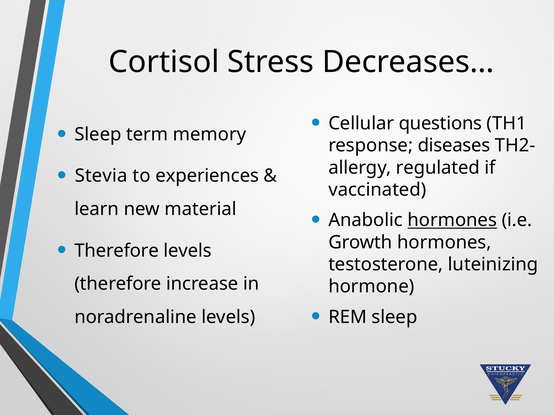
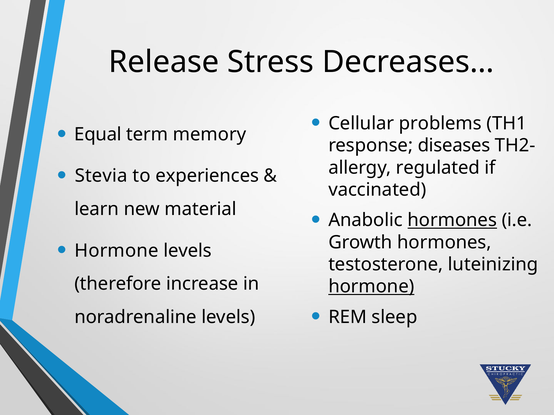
Cortisol: Cortisol -> Release (164, 62)
questions: questions -> problems (440, 123)
Sleep: Sleep -> Equal (98, 135)
Therefore: Therefore -> Hormone (116, 251)
hormone underline: none -> present (371, 287)
